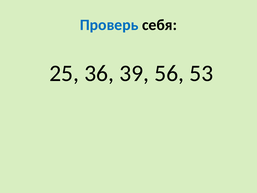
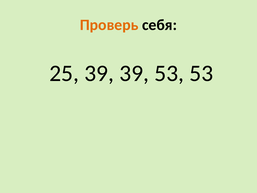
Проверь colour: blue -> orange (109, 25)
25 36: 36 -> 39 (99, 73)
39 56: 56 -> 53 (169, 73)
